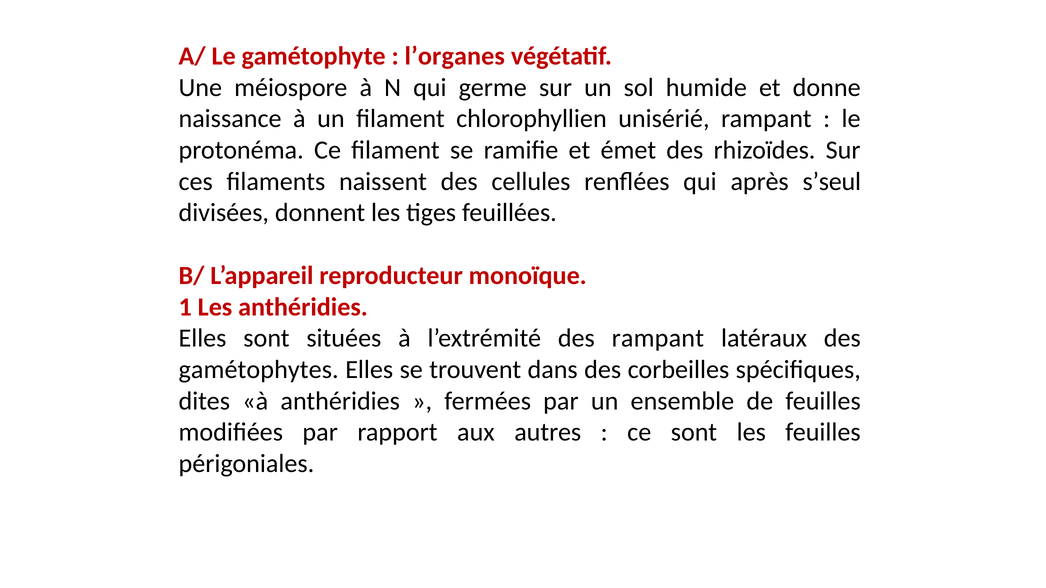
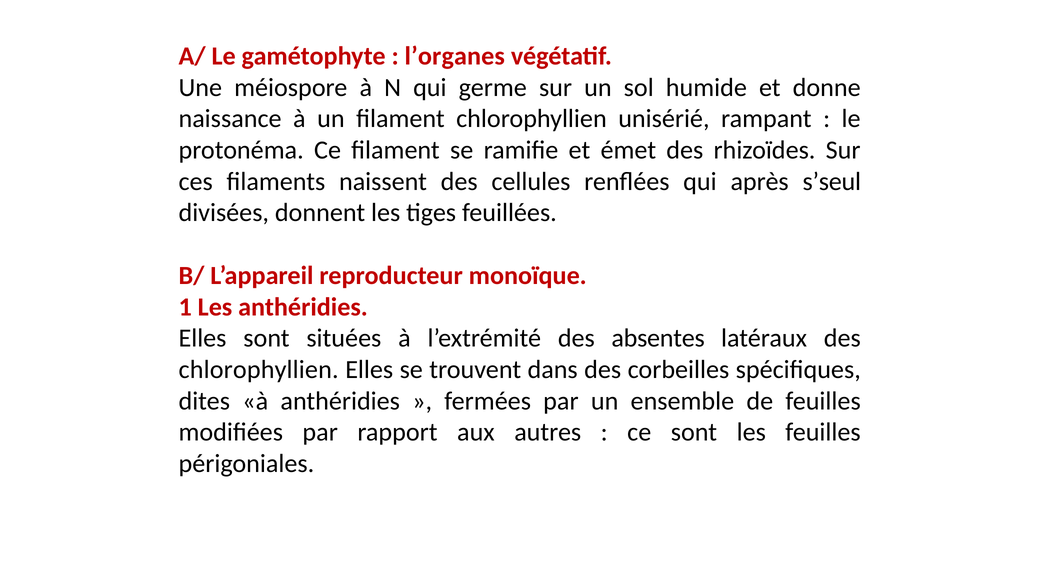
des rampant: rampant -> absentes (658, 338)
gamétophytes: gamétophytes -> chlorophyllien (259, 370)
